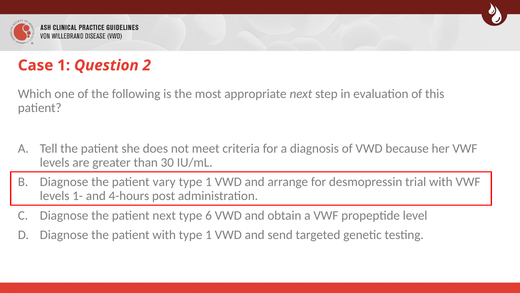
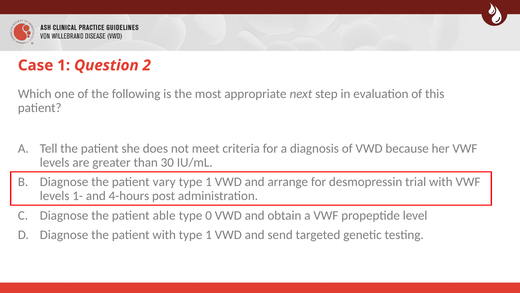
patient next: next -> able (164, 215)
6: 6 -> 0 (209, 215)
